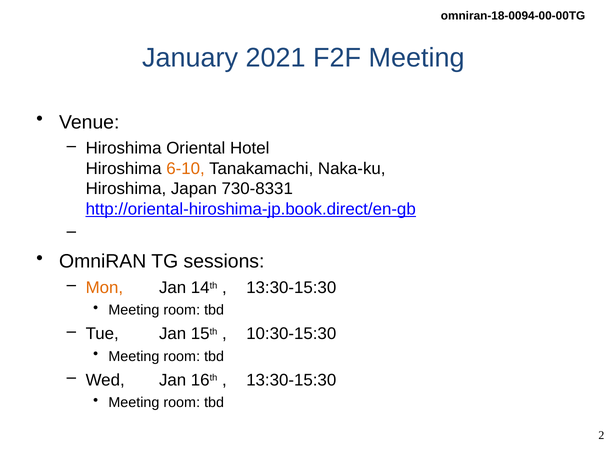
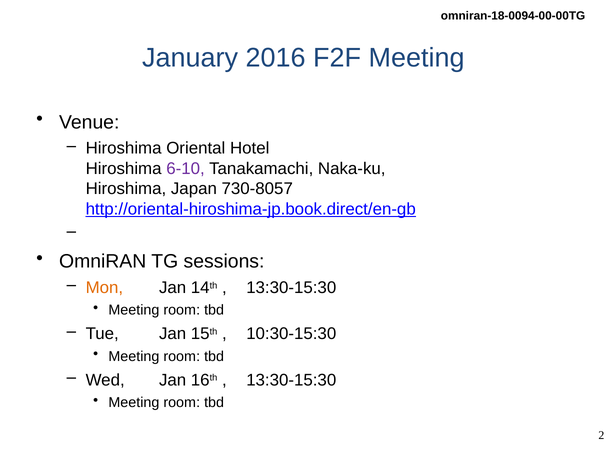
2021: 2021 -> 2016 (276, 58)
6-10 colour: orange -> purple (186, 169)
730-8331: 730-8331 -> 730-8057 (257, 189)
